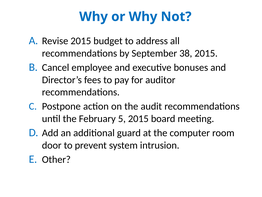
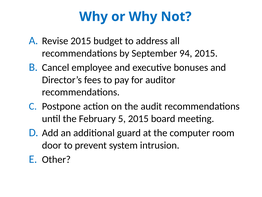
38: 38 -> 94 (186, 53)
